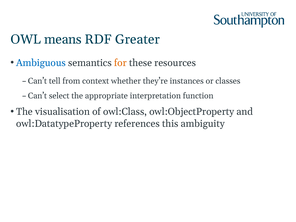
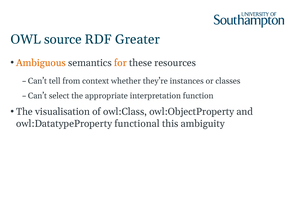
means: means -> source (63, 39)
Ambiguous colour: blue -> orange (41, 63)
references: references -> functional (137, 124)
